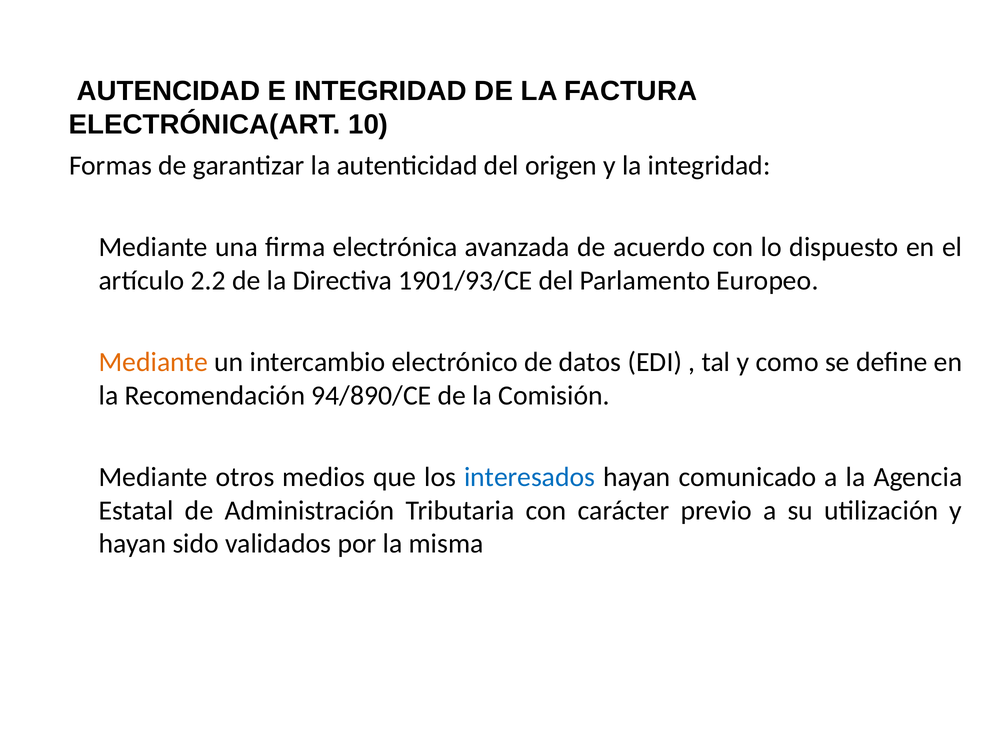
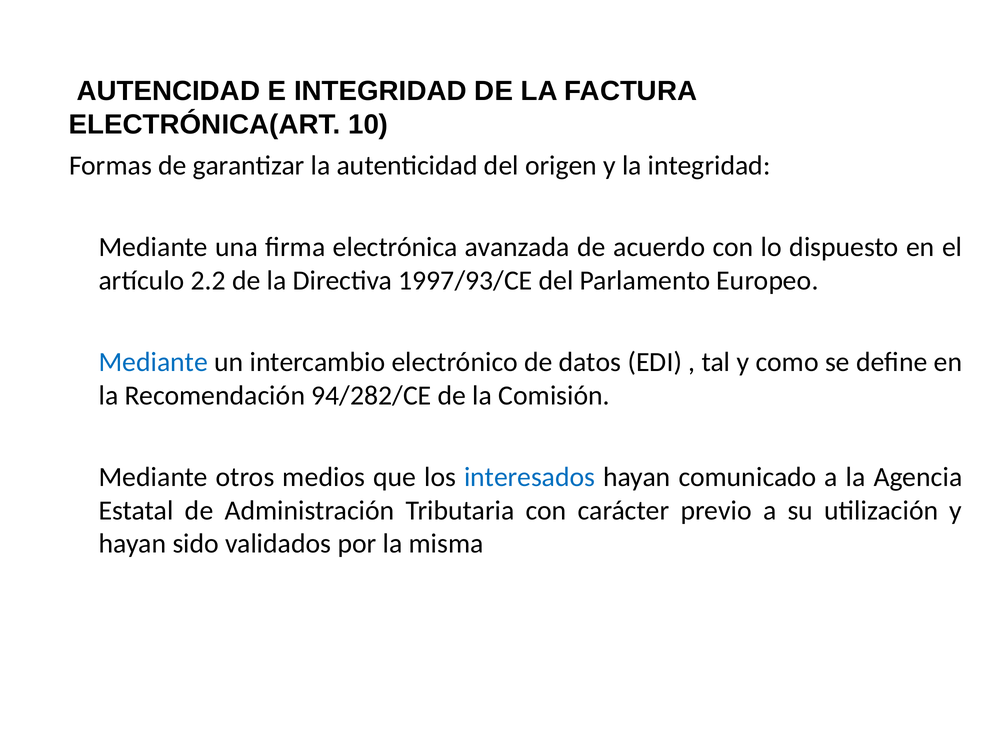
1901/93/CE: 1901/93/CE -> 1997/93/CE (465, 281)
Mediante colour: orange -> blue (153, 362)
94/890/CE: 94/890/CE -> 94/282/CE (371, 396)
